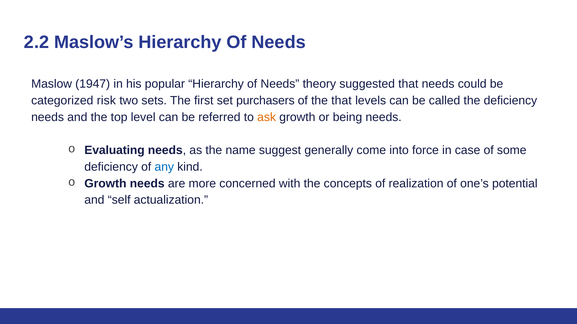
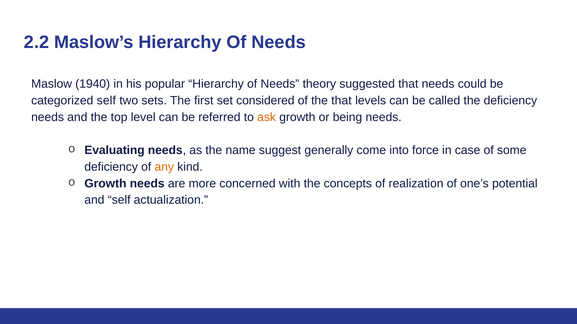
1947: 1947 -> 1940 (93, 84)
categorized risk: risk -> self (106, 101)
purchasers: purchasers -> considered (265, 101)
any colour: blue -> orange (164, 167)
